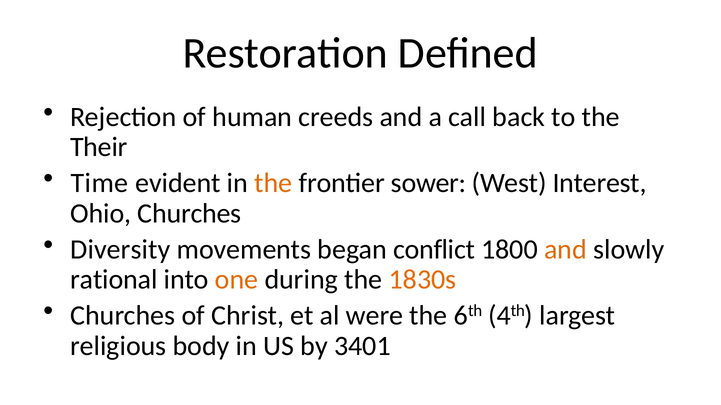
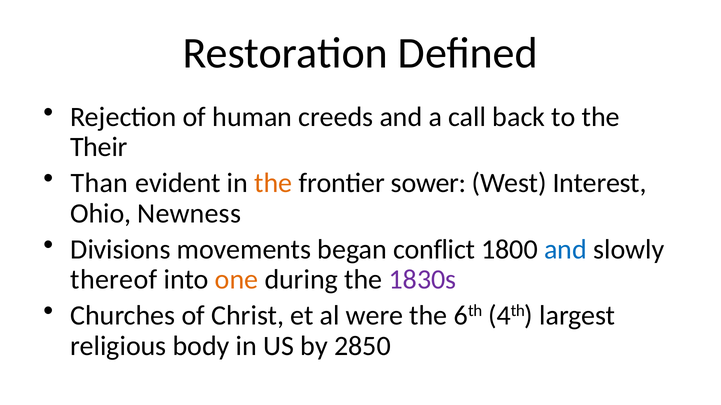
Time: Time -> Than (99, 183)
Ohio Churches: Churches -> Newness (189, 214)
Diversity: Diversity -> Divisions (120, 250)
and colour: orange -> blue (565, 250)
rational: rational -> thereof (114, 280)
1830s colour: orange -> purple (422, 280)
3401: 3401 -> 2850 (362, 346)
